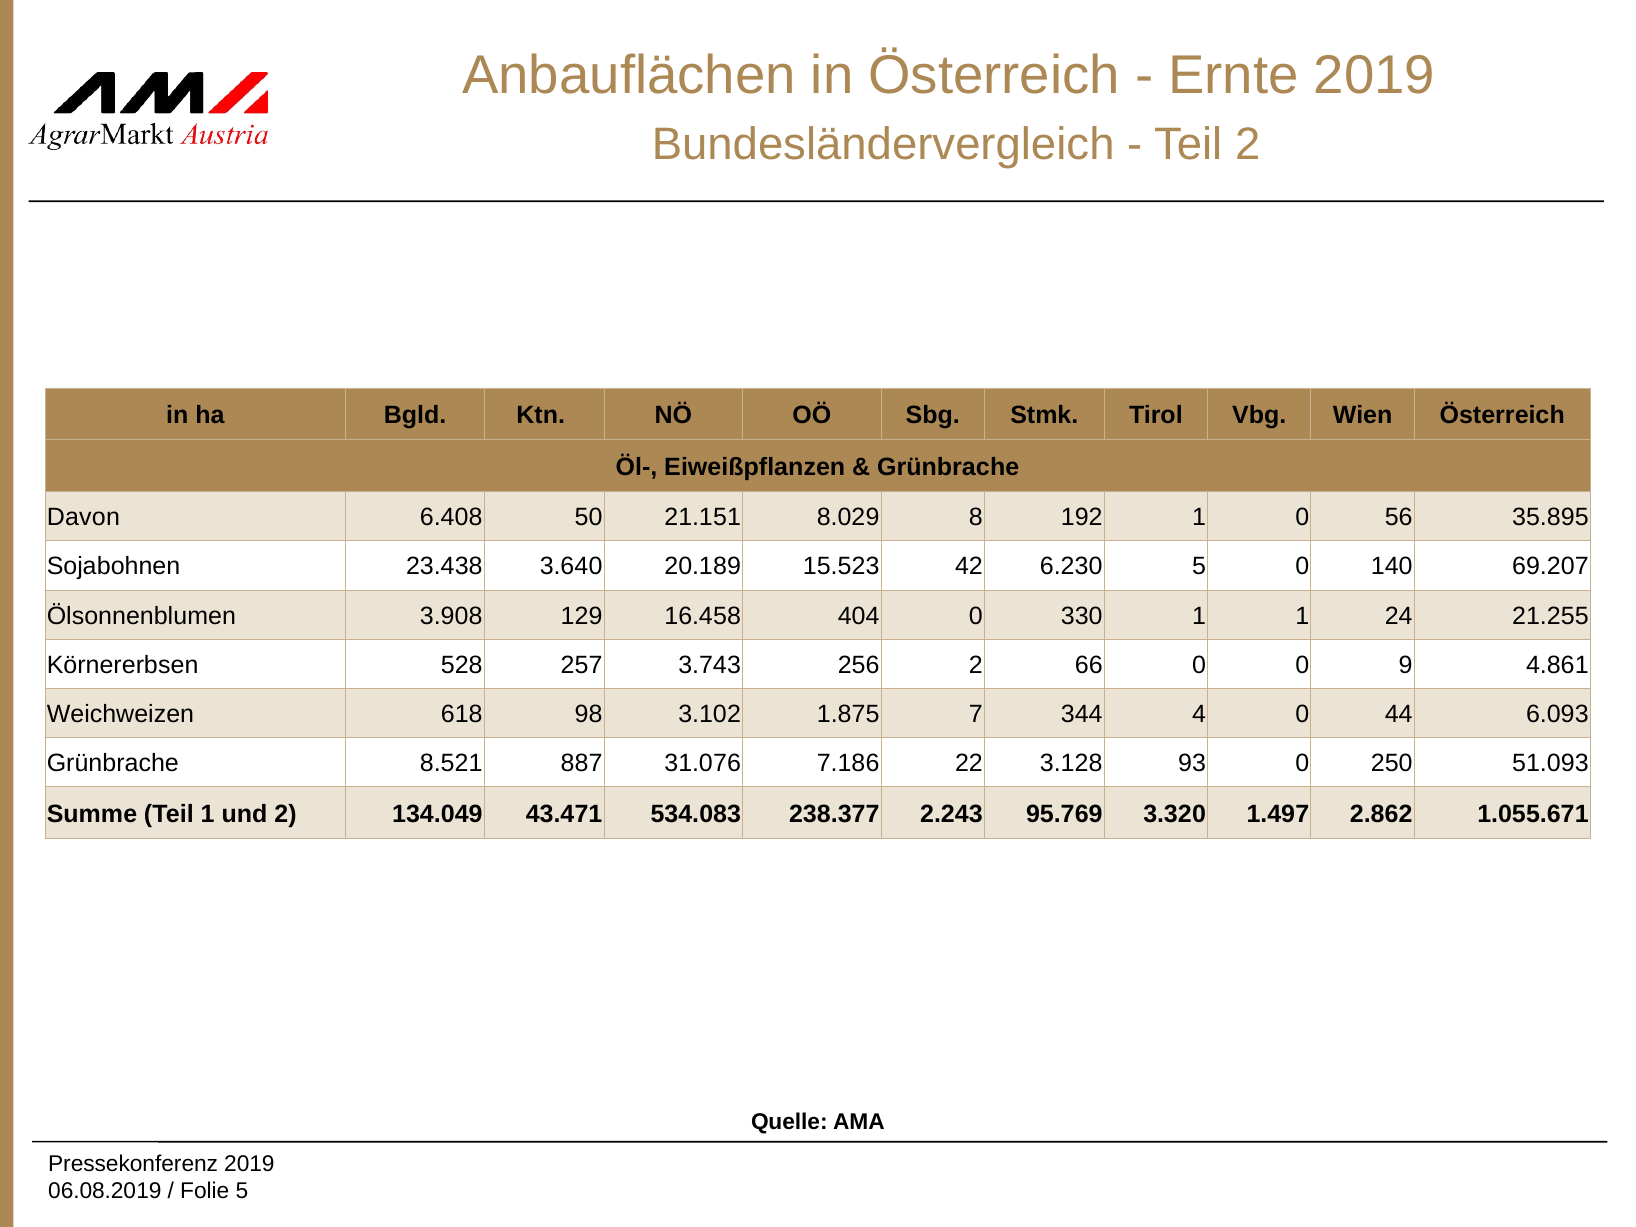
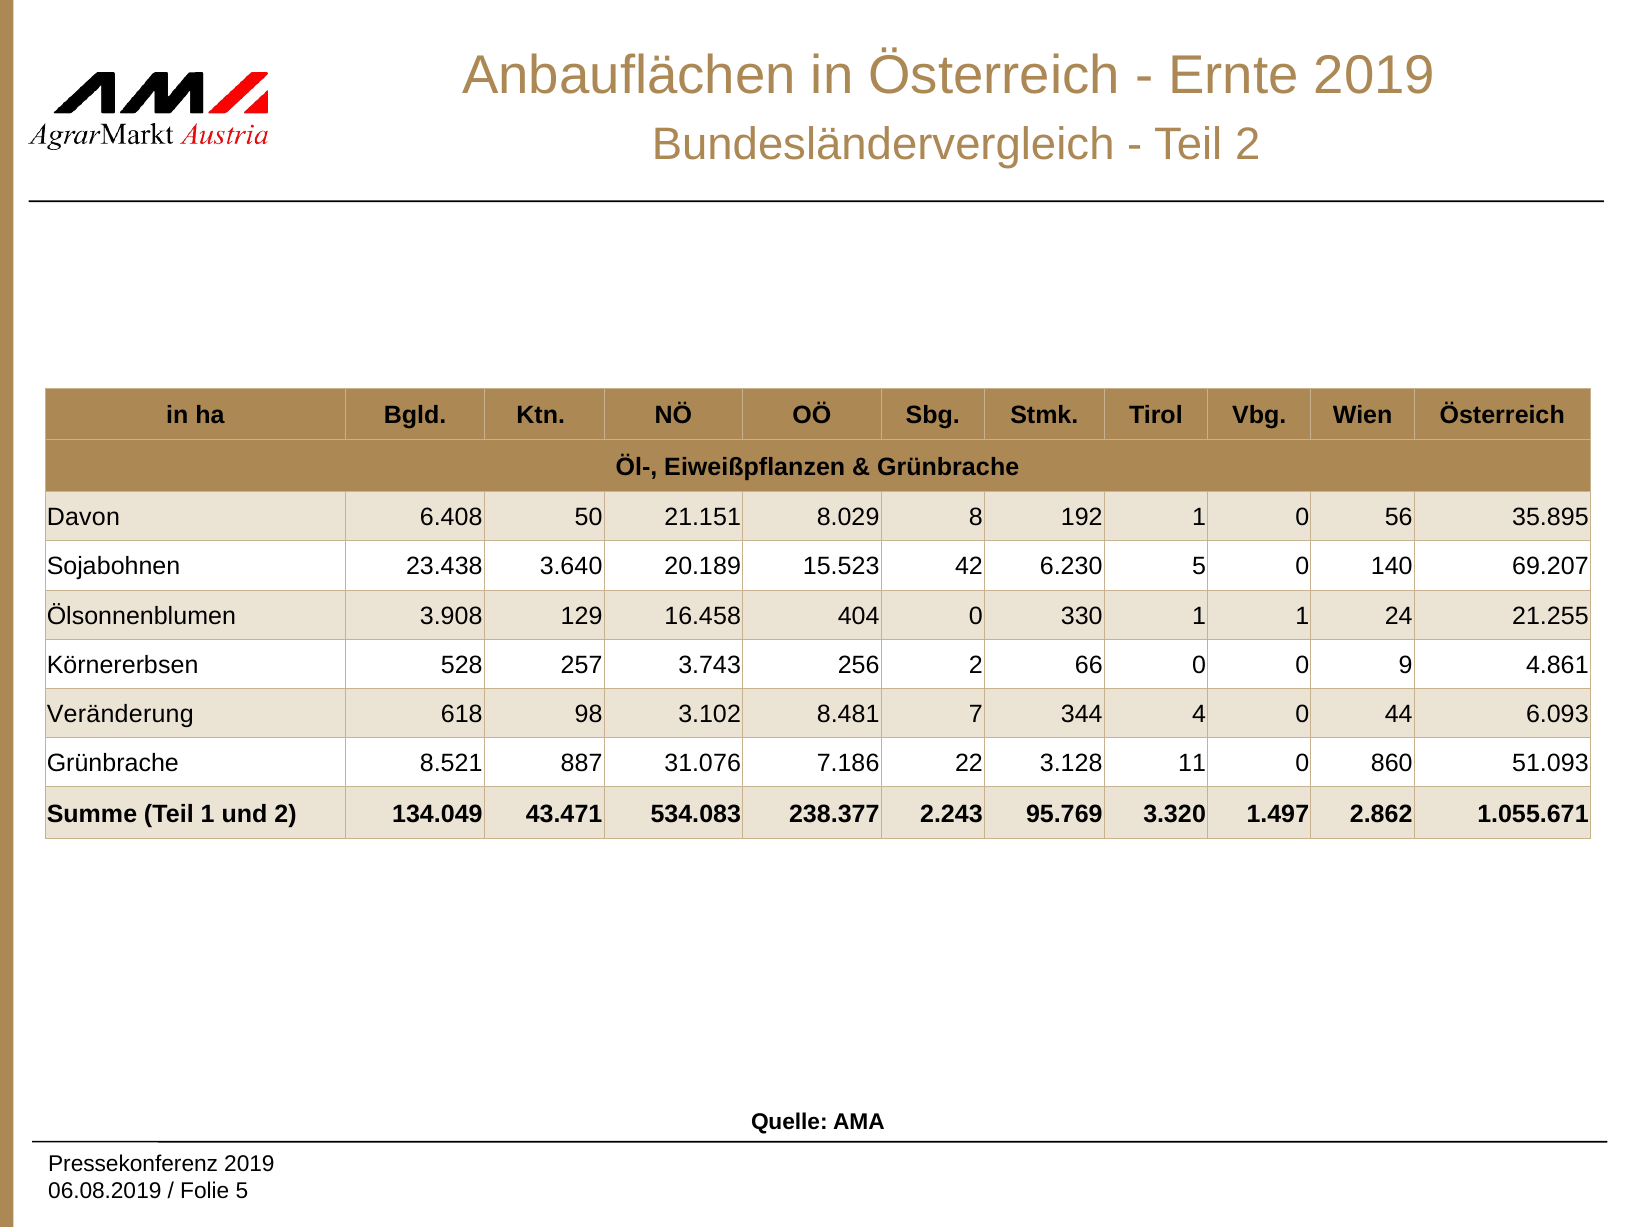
Weichweizen: Weichweizen -> Veränderung (120, 714)
1.875: 1.875 -> 8.481 (848, 714)
93: 93 -> 11 (1192, 764)
250: 250 -> 860 (1392, 764)
